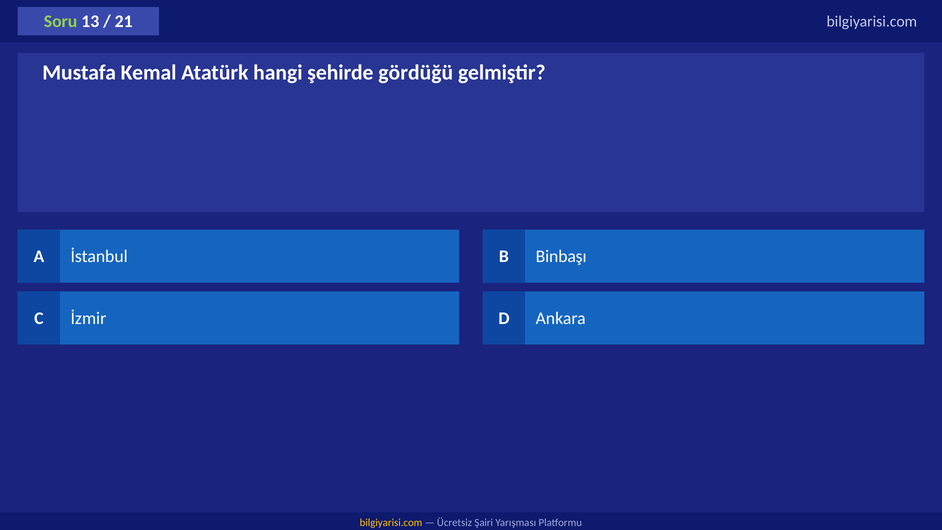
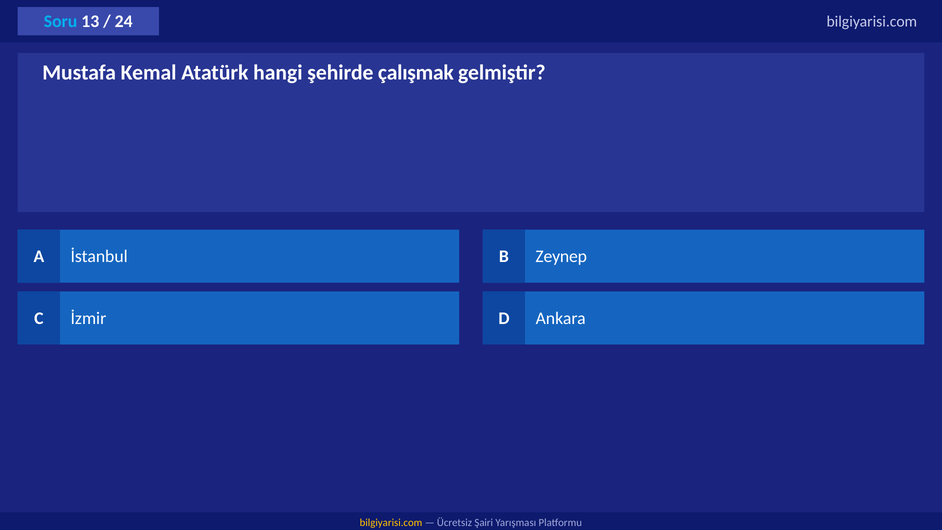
Soru colour: light green -> light blue (61, 22)
21: 21 -> 24 (124, 22)
gördüğü: gördüğü -> çalışmak (416, 73)
Binbaşı: Binbaşı -> Zeynep (561, 256)
